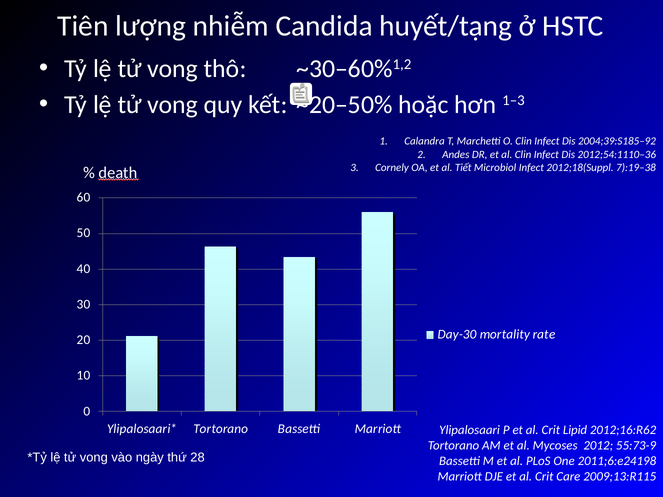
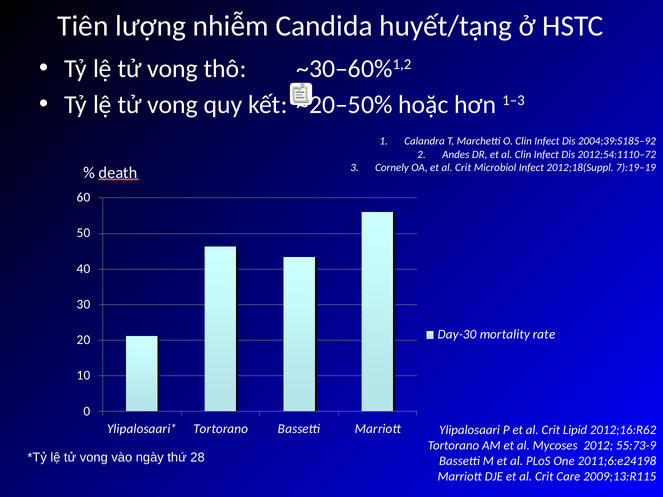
2012;54:1110–36: 2012;54:1110–36 -> 2012;54:1110–72 (617, 155)
OA et al Tiết: Tiết -> Crit (463, 168)
7):19–38: 7):19–38 -> 7):19–19 (636, 168)
